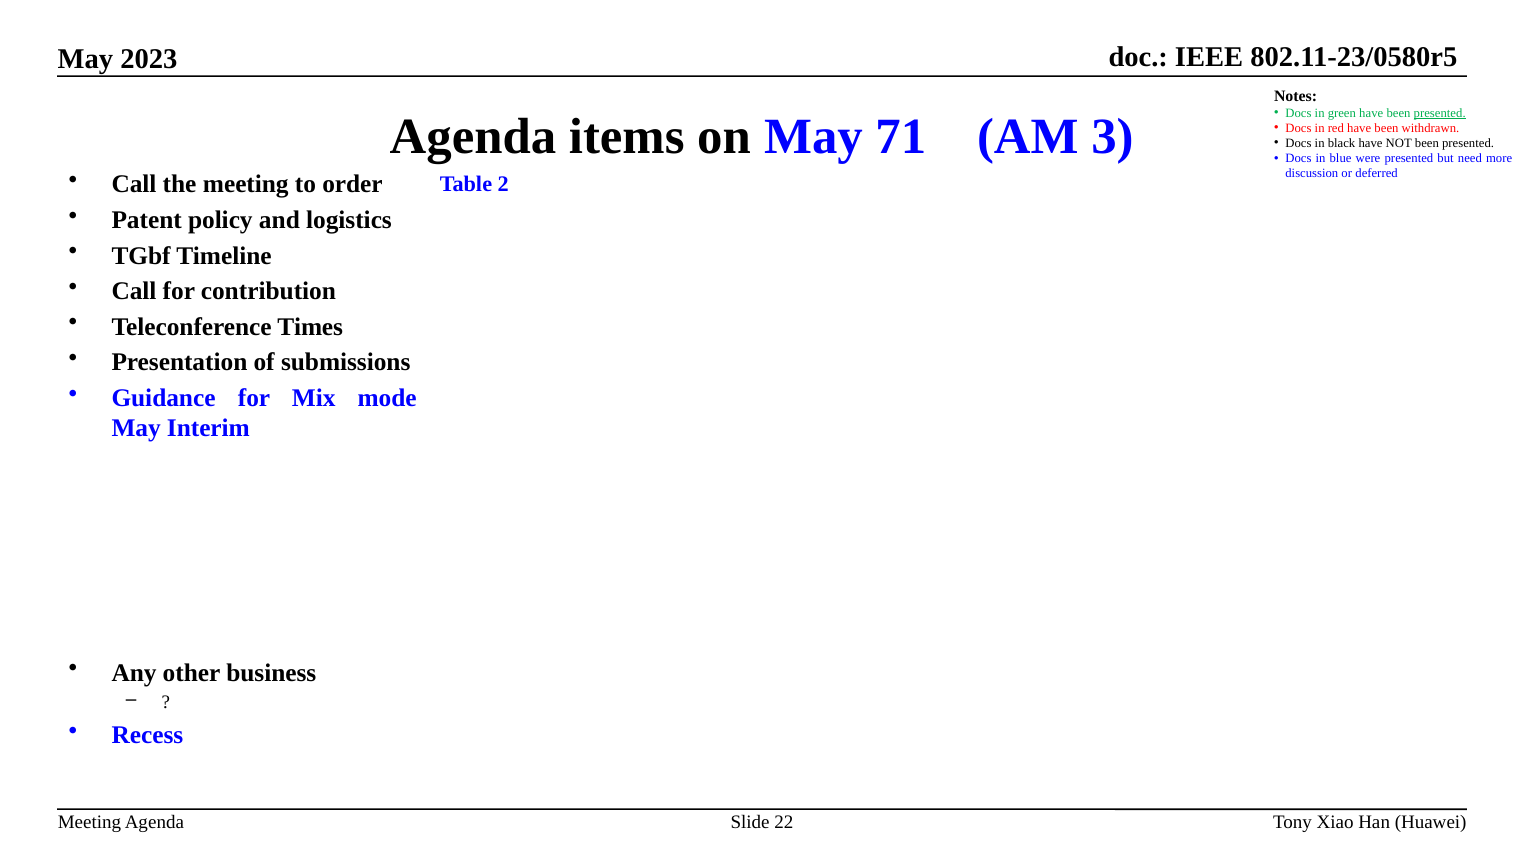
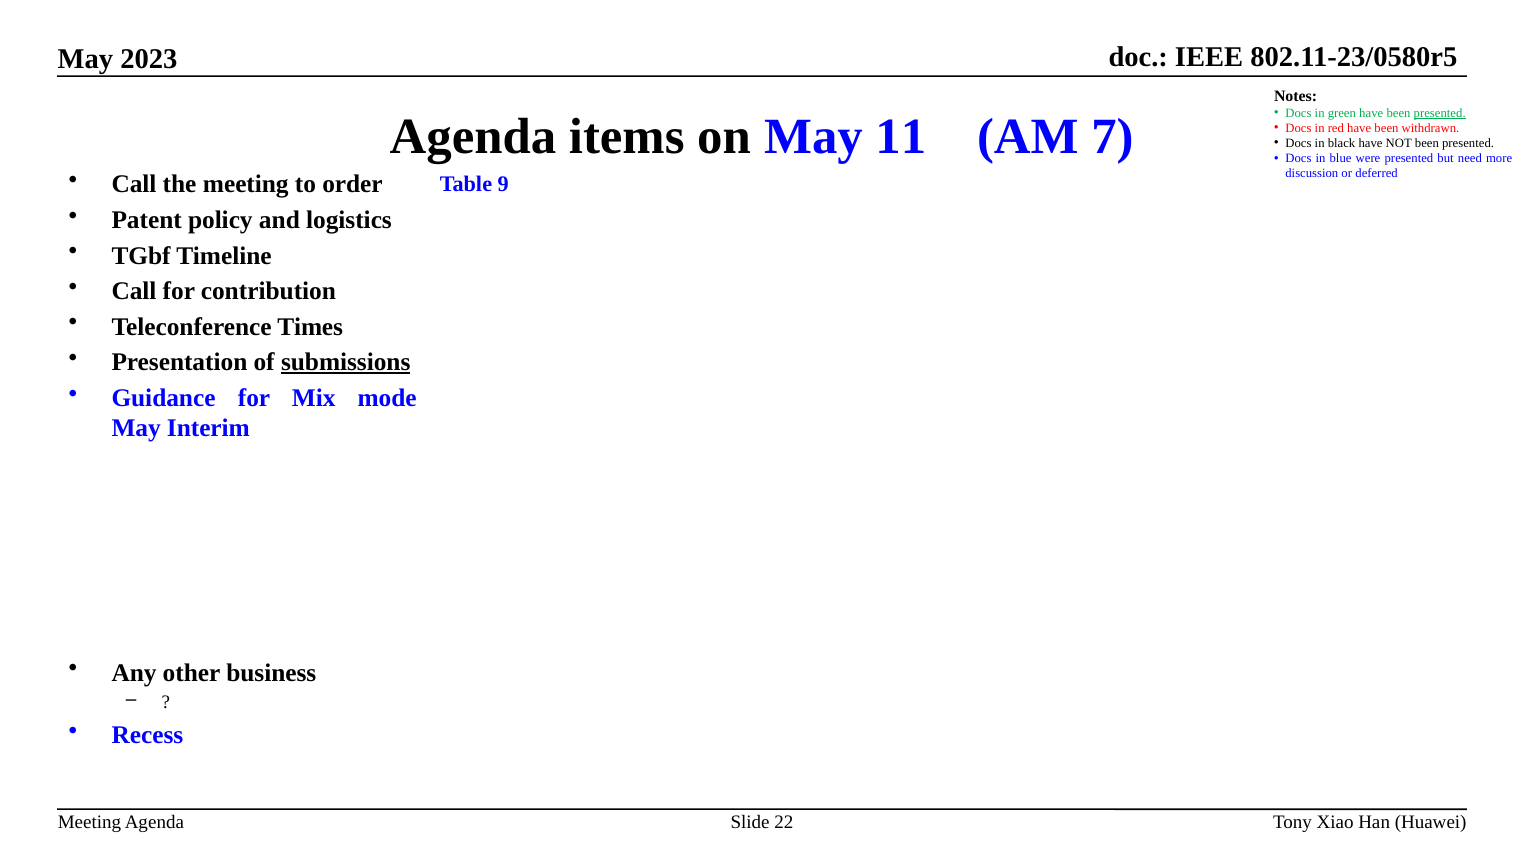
71: 71 -> 11 (901, 137)
3: 3 -> 7 (1112, 137)
2: 2 -> 9 (503, 184)
submissions underline: none -> present (346, 362)
